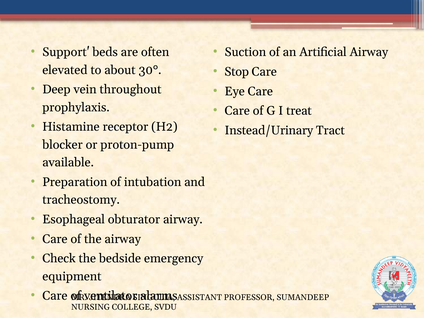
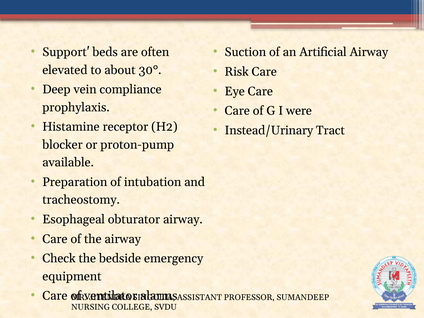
Stop: Stop -> Risk (237, 72)
throughout: throughout -> compliance (131, 90)
treat: treat -> were (299, 111)
